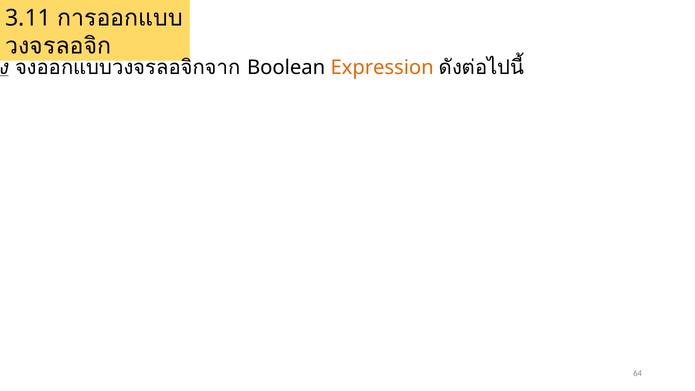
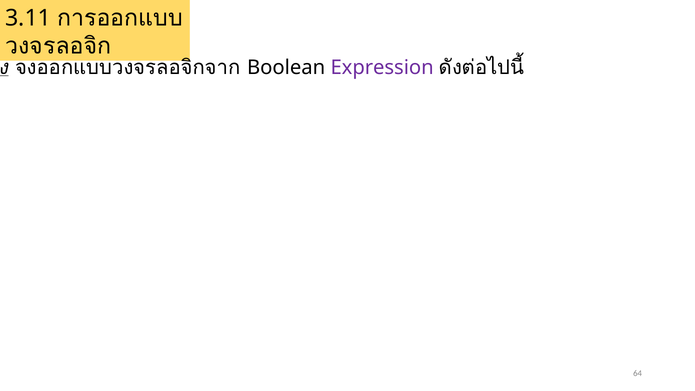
Expression colour: orange -> purple (382, 67)
